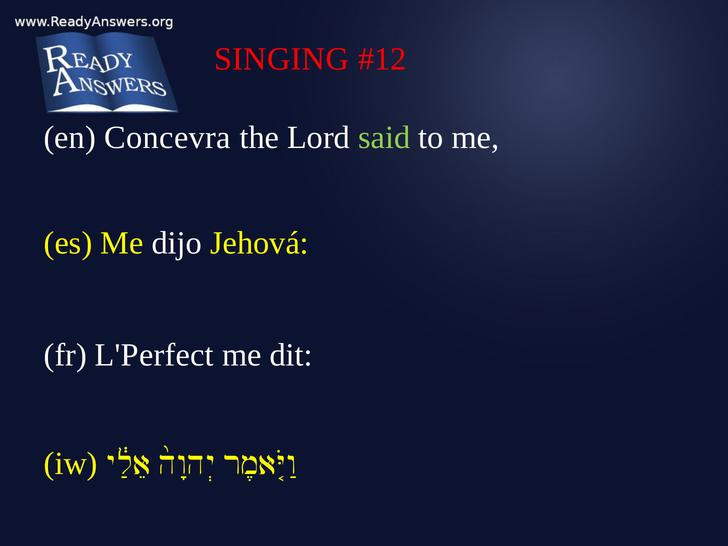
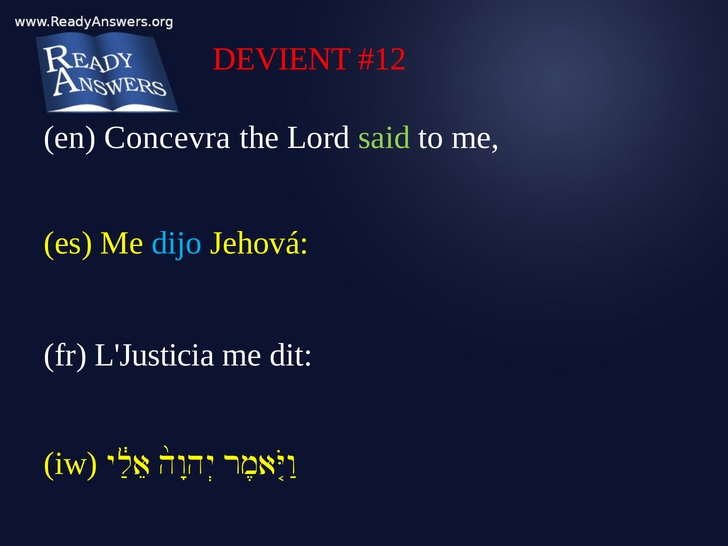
SINGING: SINGING -> DEVIENT (282, 59)
dijo colour: white -> light blue (177, 243)
L'Perfect: L'Perfect -> L'Justicia (155, 355)
